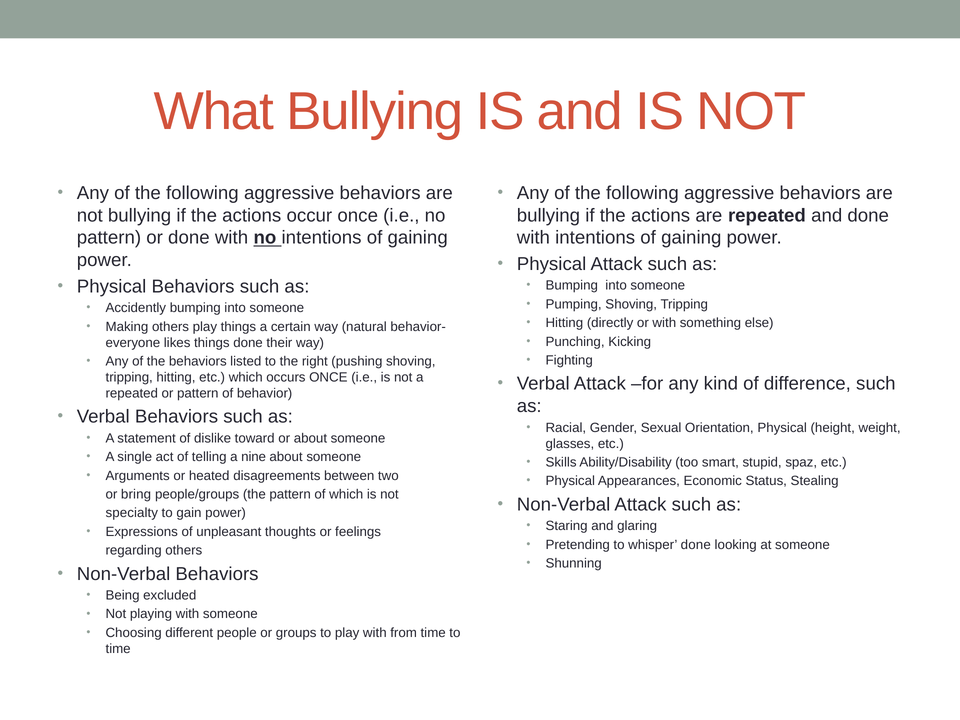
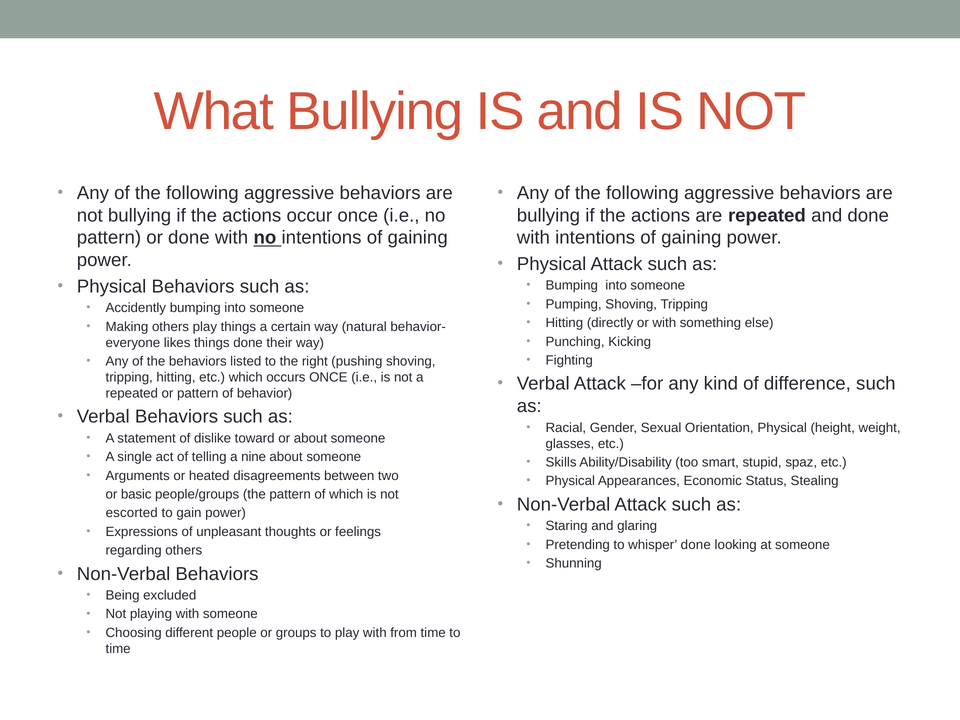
bring: bring -> basic (136, 494)
specialty: specialty -> escorted (132, 513)
